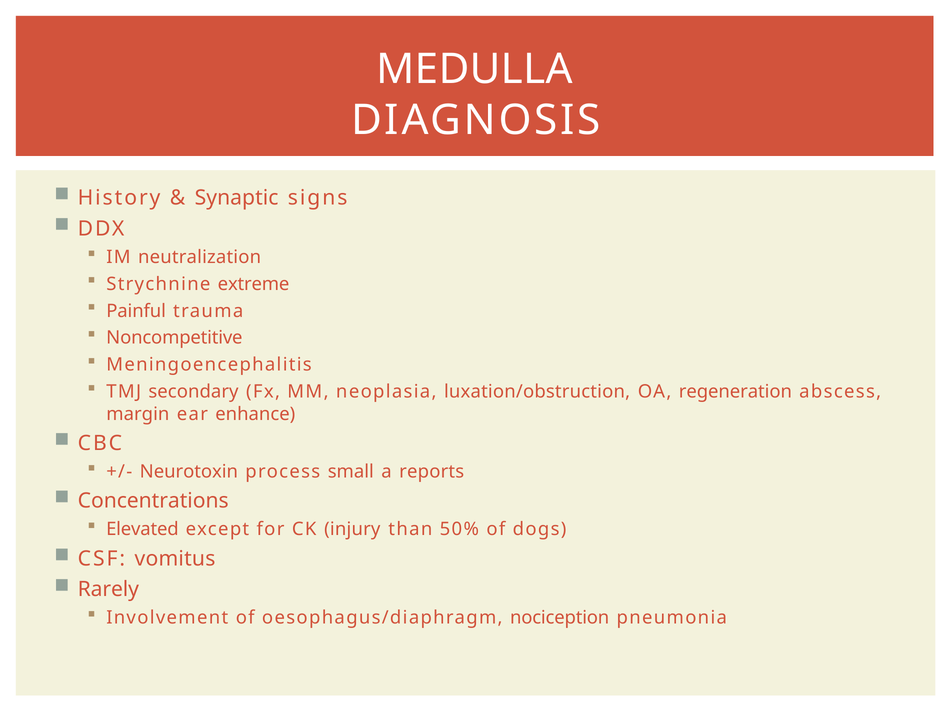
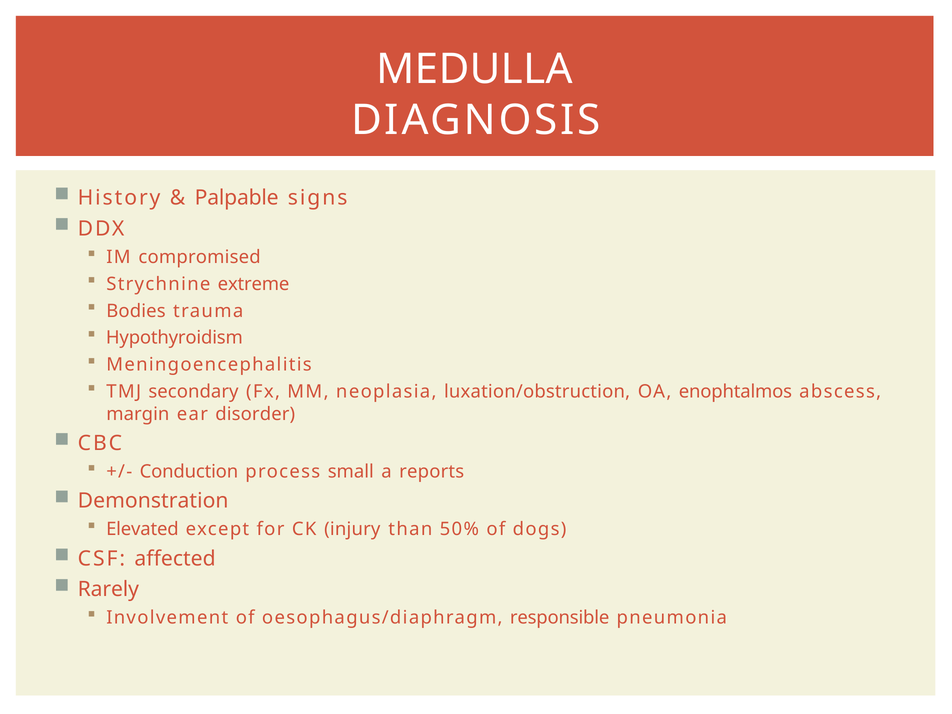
Synaptic: Synaptic -> Palpable (237, 198)
neutralization: neutralization -> compromised (200, 257)
Painful: Painful -> Bodies (136, 311)
Noncompetitive: Noncompetitive -> Hypothyroidism (174, 338)
regeneration: regeneration -> enophtalmos (735, 392)
enhance: enhance -> disorder (255, 414)
Neurotoxin: Neurotoxin -> Conduction (189, 472)
Concentrations: Concentrations -> Demonstration (153, 501)
vomitus: vomitus -> affected (175, 559)
nociception: nociception -> responsible (560, 618)
